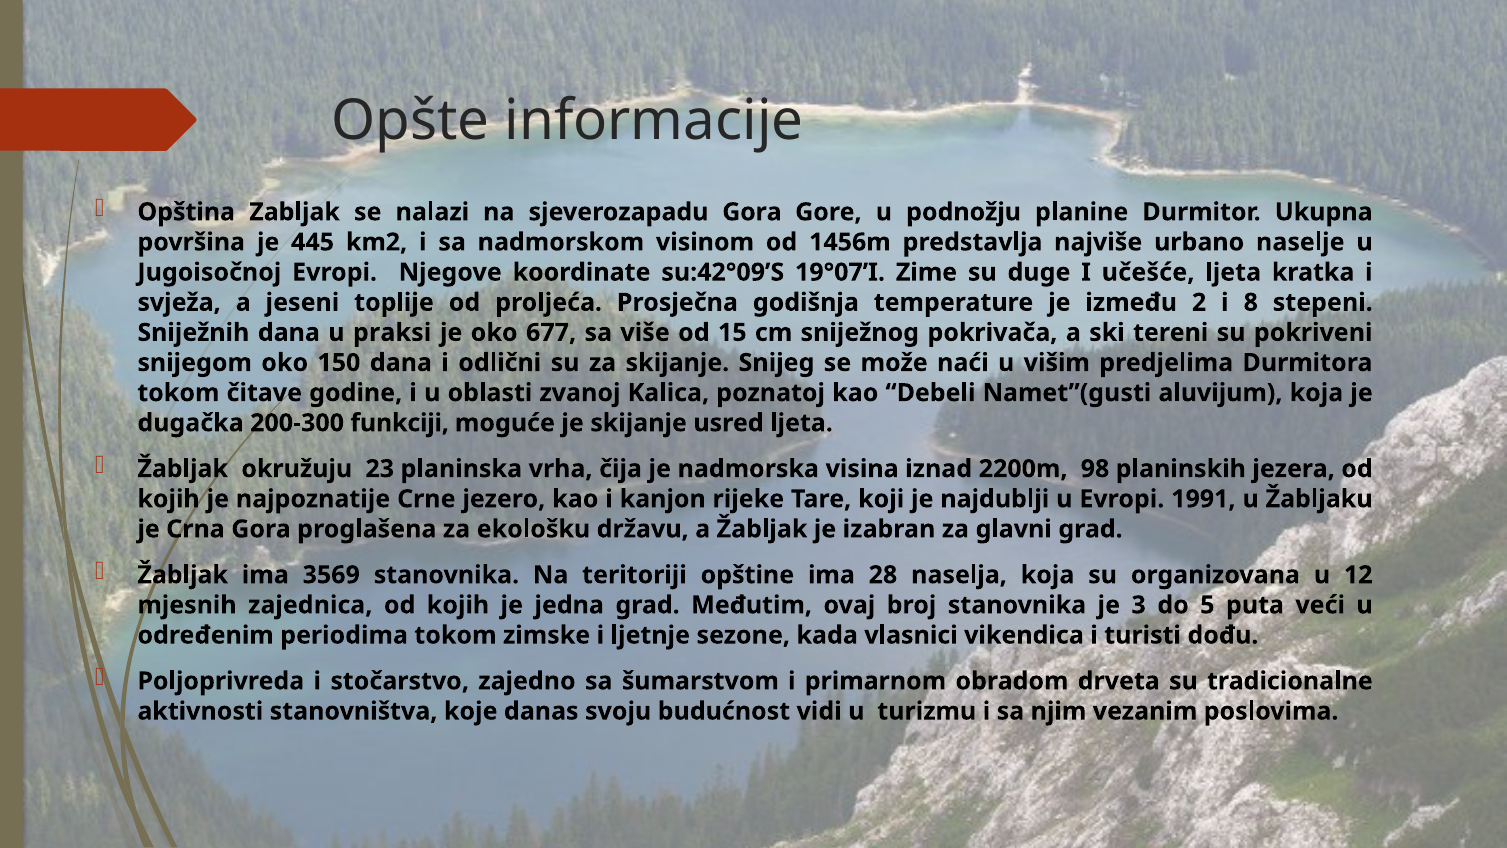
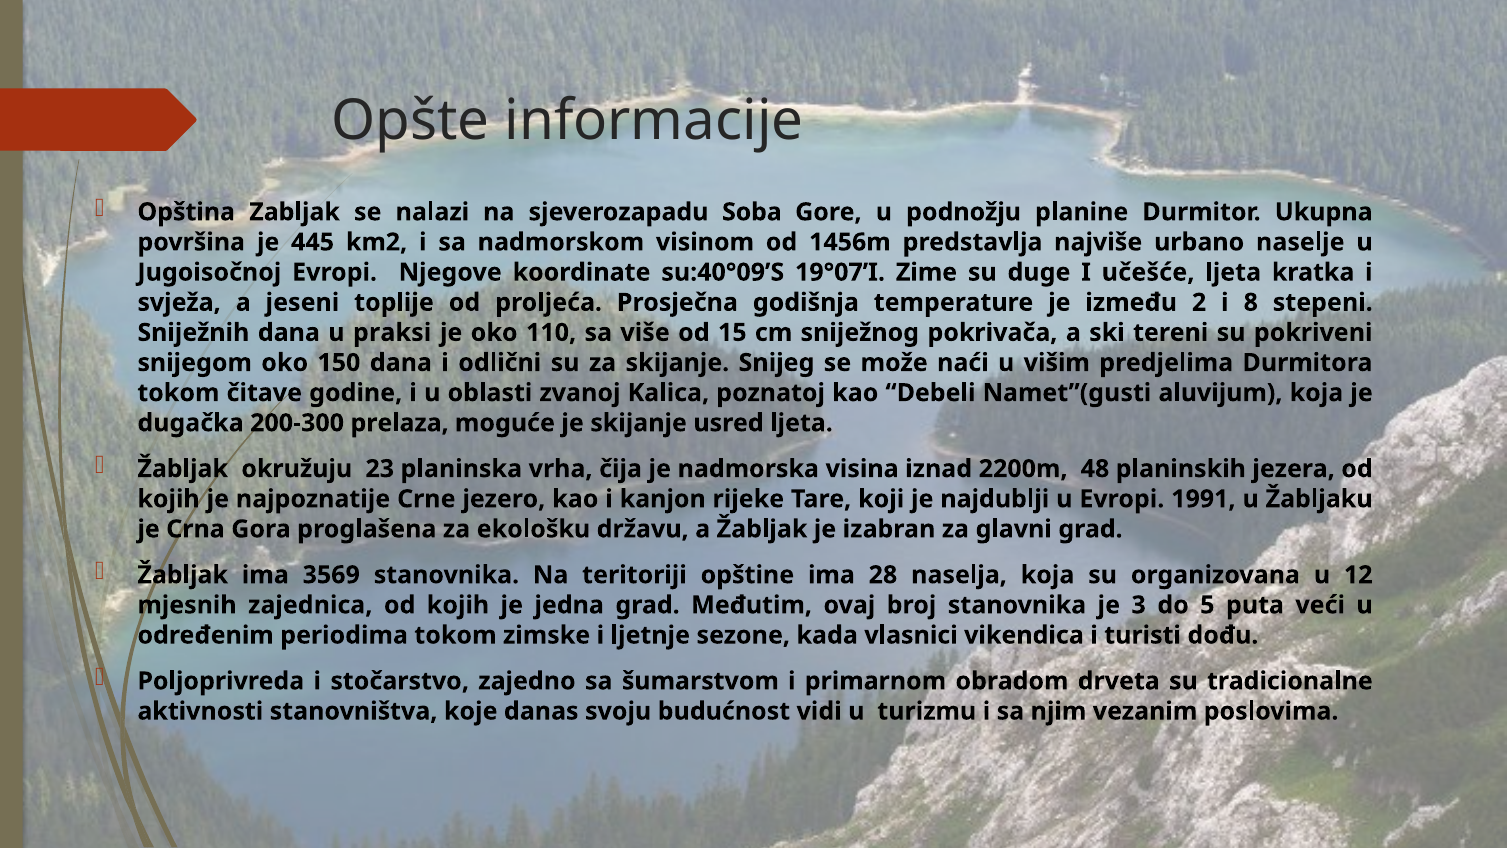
sjeverozapadu Gora: Gora -> Soba (752, 212)
su:42°09’S: su:42°09’S -> su:40°09’S (723, 272)
677: 677 -> 110 (551, 332)
funkciji: funkciji -> prelaza (400, 423)
98: 98 -> 48 (1095, 469)
